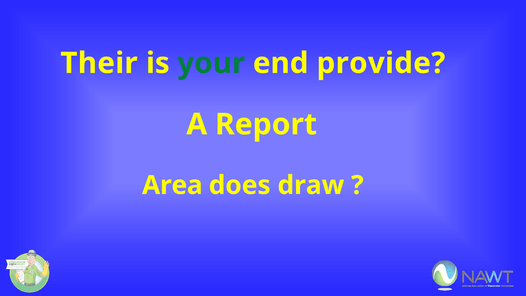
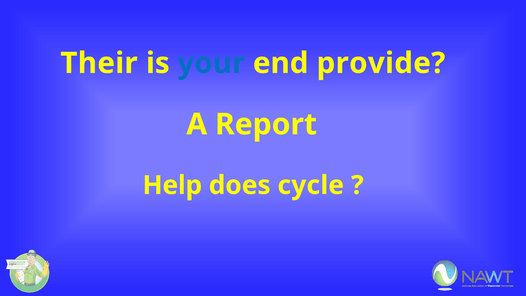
your colour: green -> blue (211, 63)
Area: Area -> Help (172, 185)
draw: draw -> cycle (311, 185)
